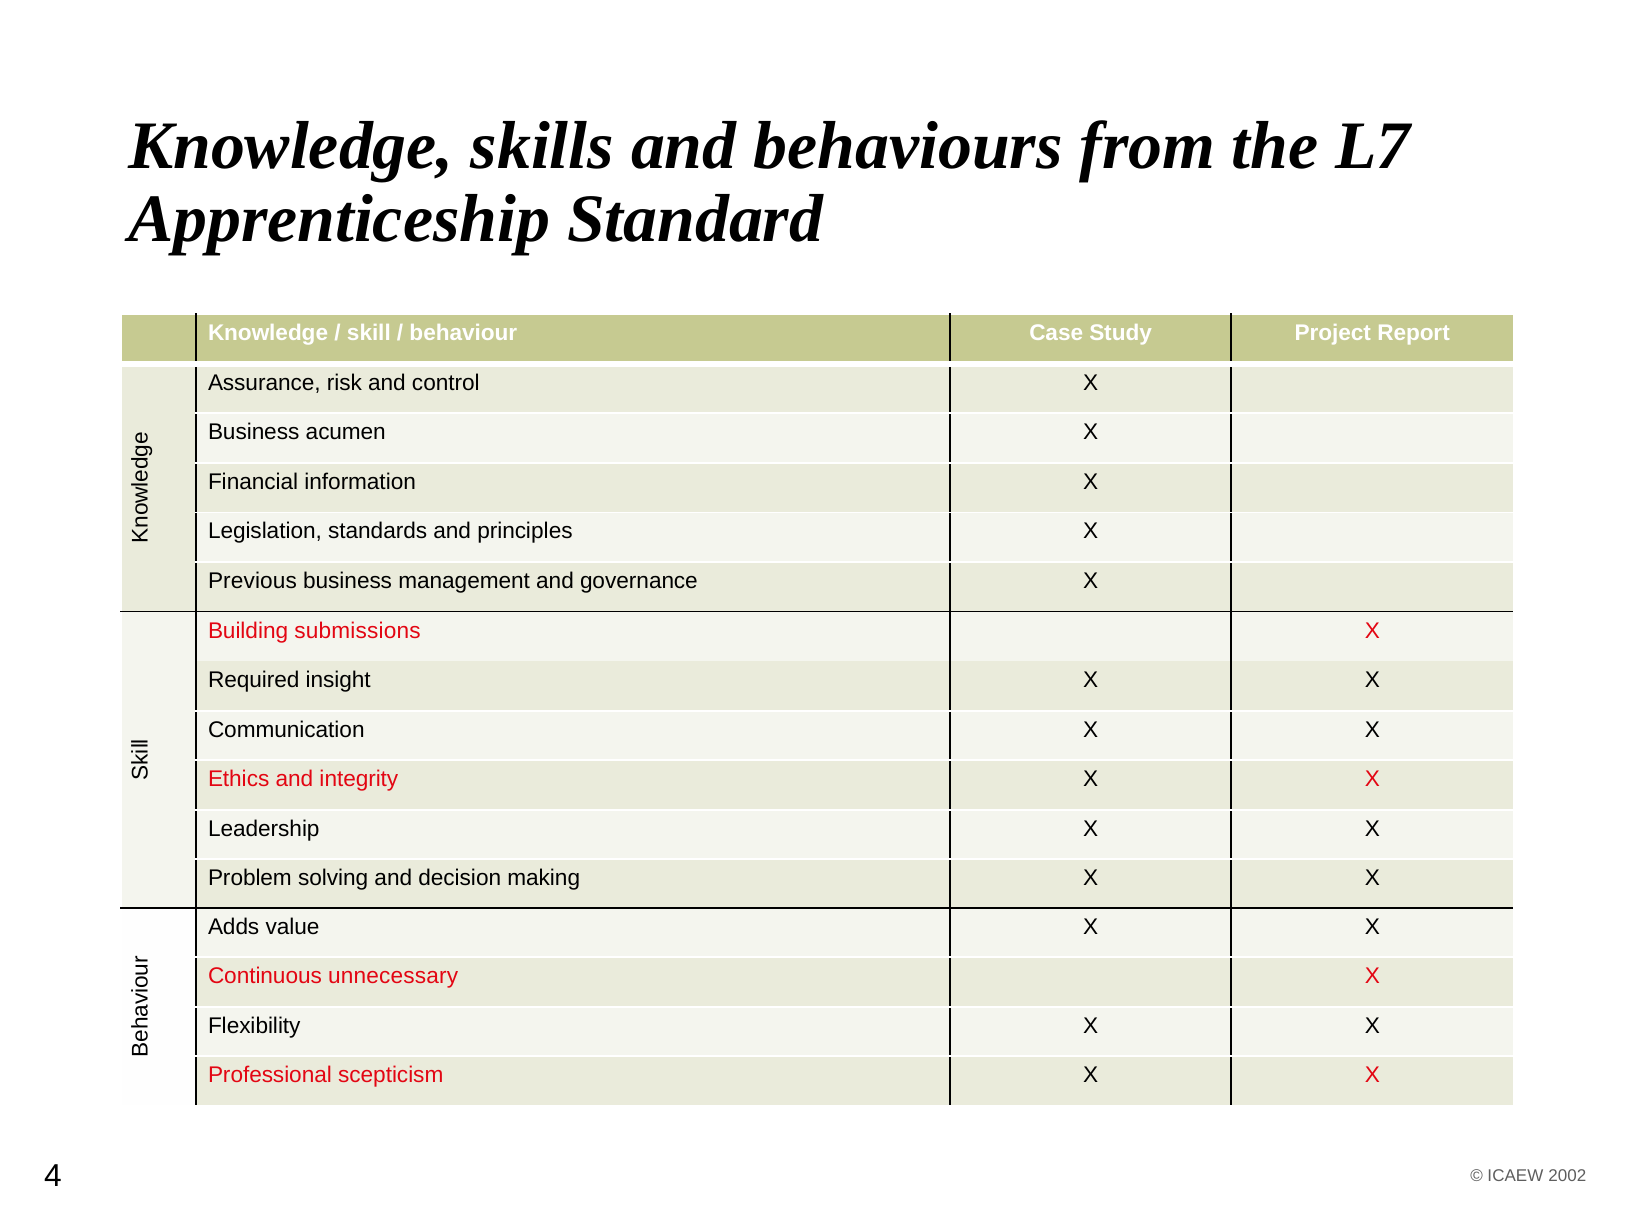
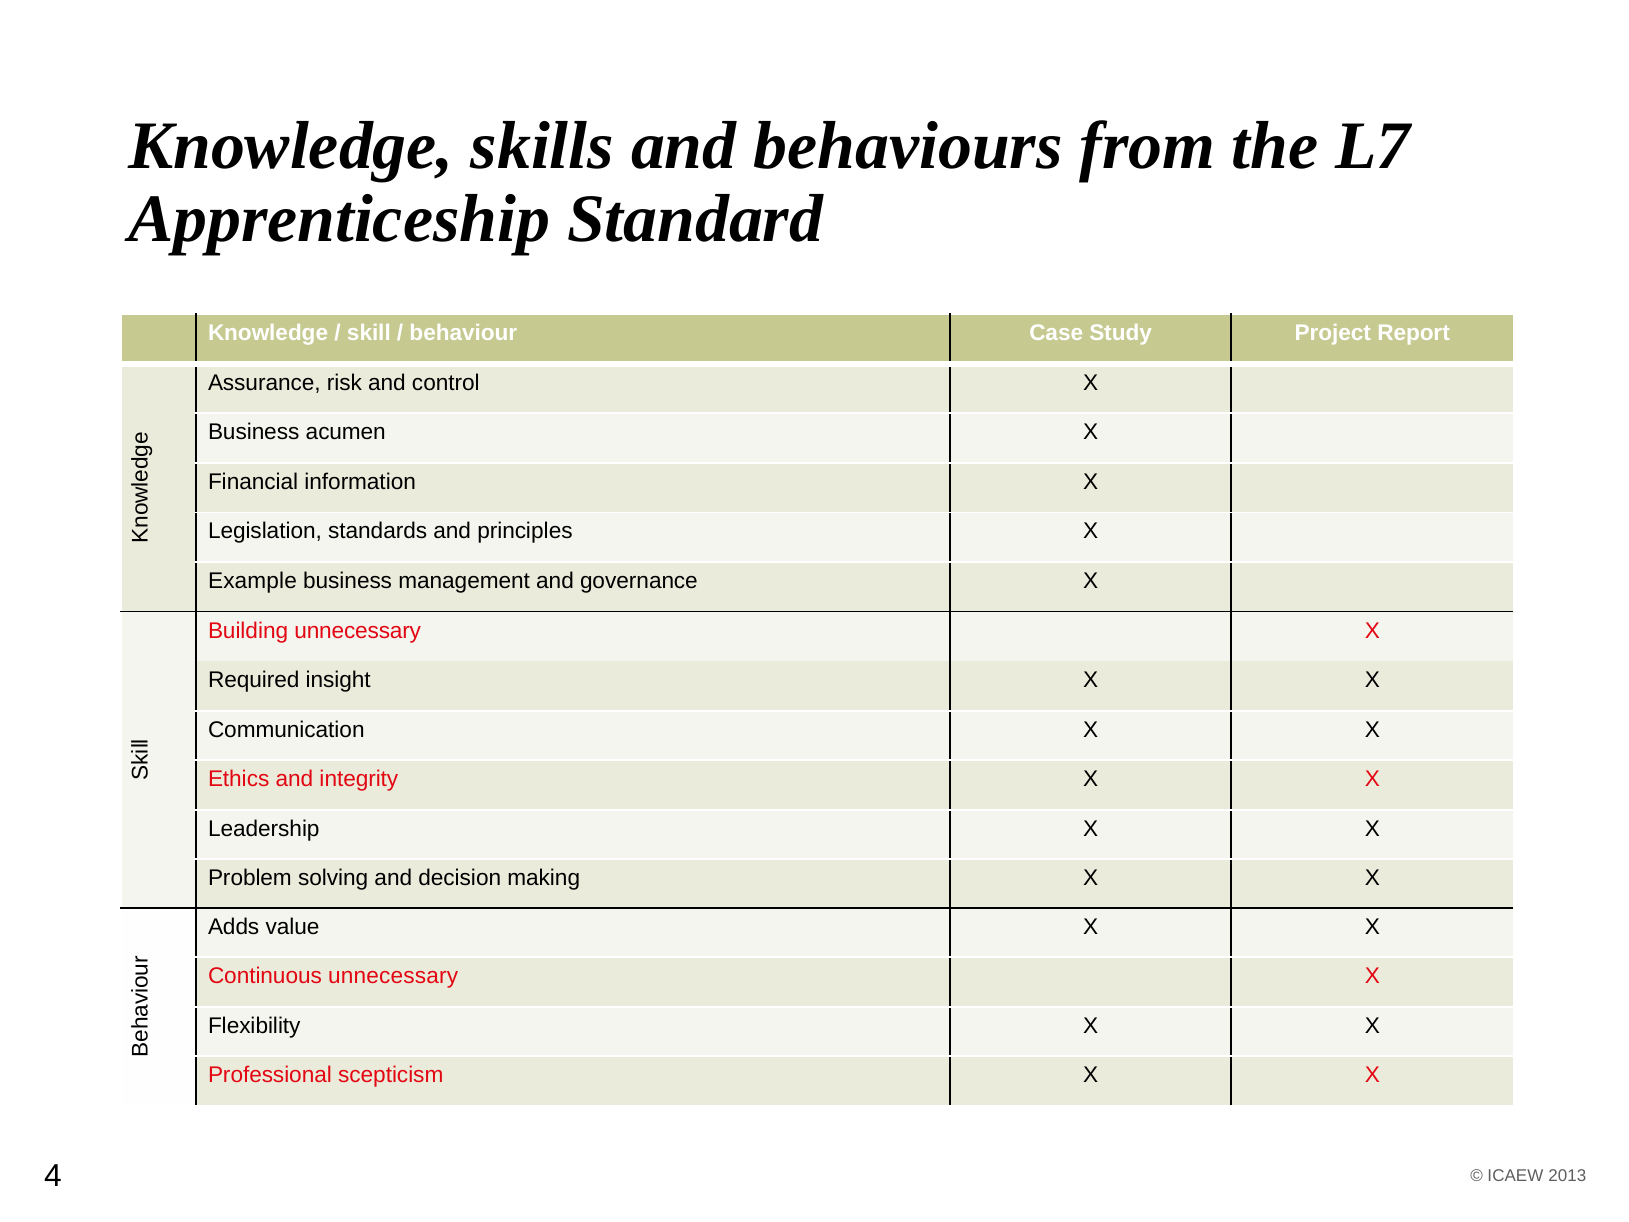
Previous: Previous -> Example (252, 581)
Building submissions: submissions -> unnecessary (358, 630)
2002: 2002 -> 2013 (1567, 1175)
